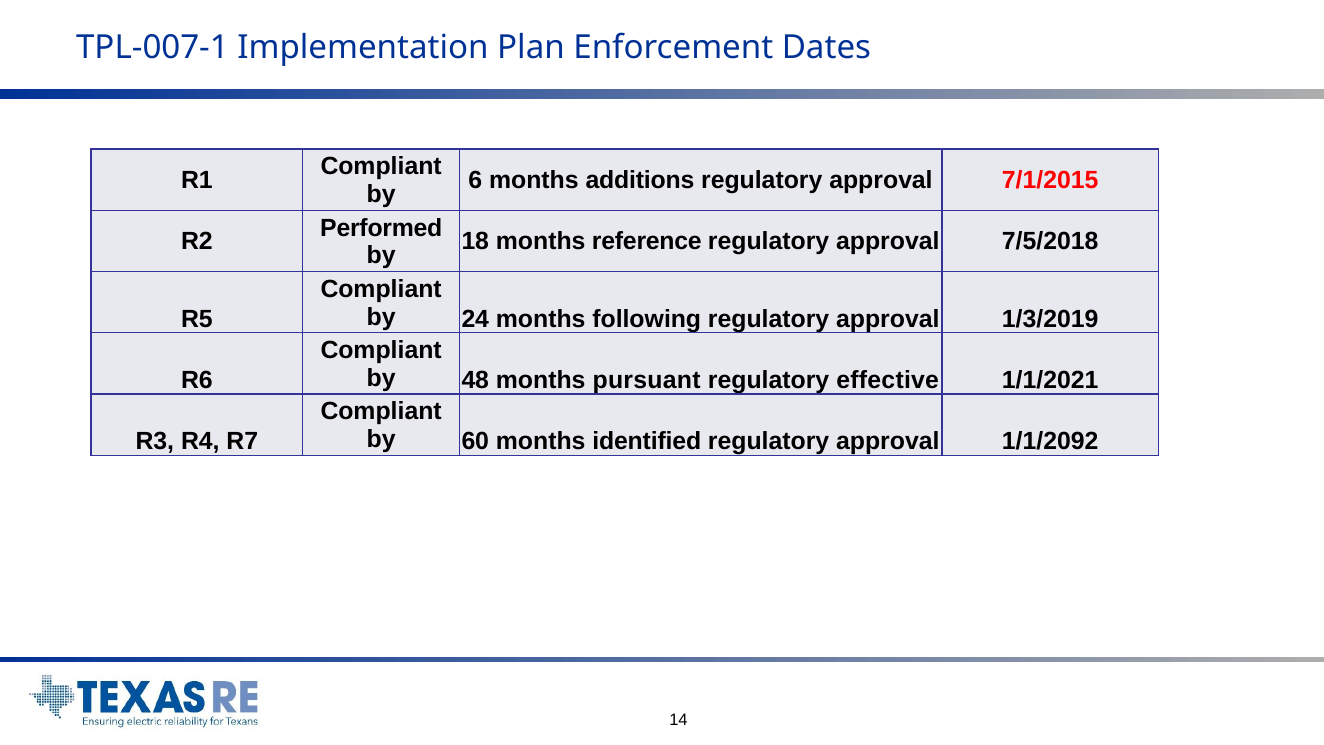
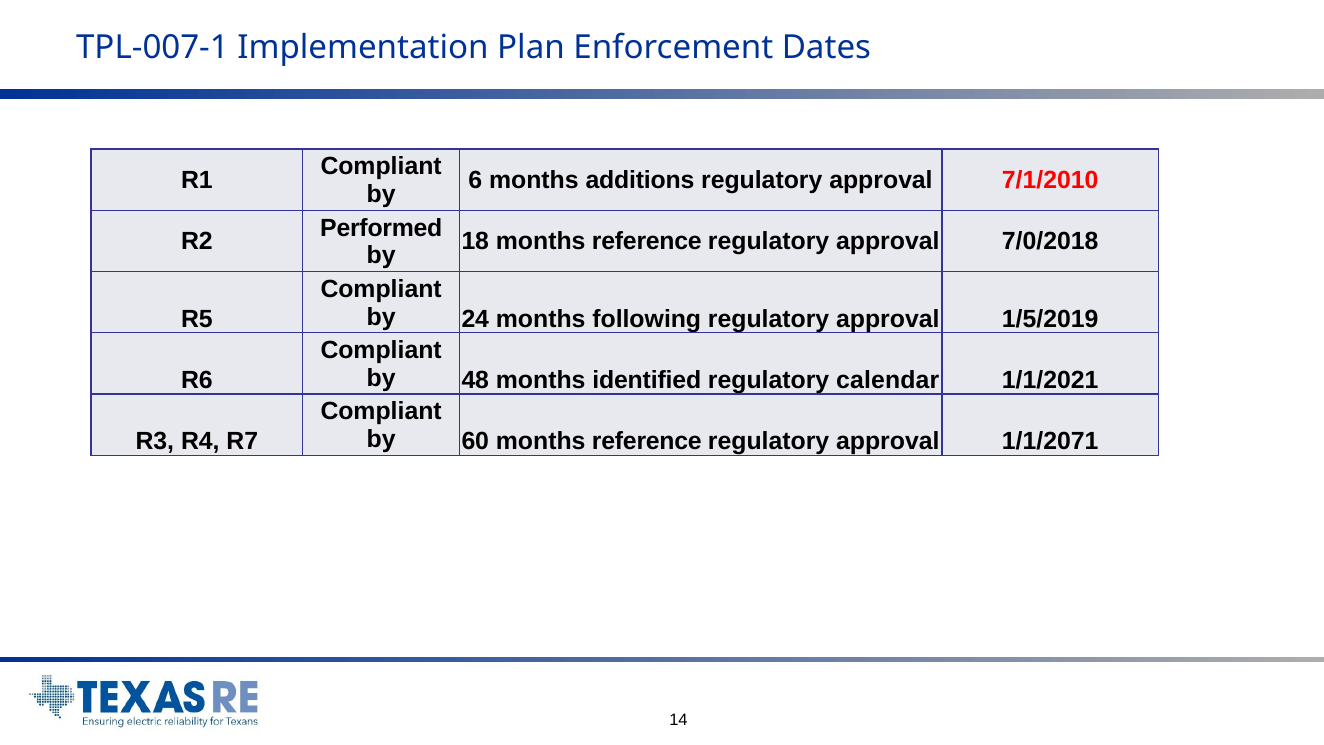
7/1/2015: 7/1/2015 -> 7/1/2010 (1050, 180)
7/5/2018: 7/5/2018 -> 7/0/2018 (1050, 242)
1/3/2019: 1/3/2019 -> 1/5/2019 (1050, 319)
pursuant: pursuant -> identified (647, 380)
effective: effective -> calendar (888, 380)
60 months identified: identified -> reference (647, 442)
1/1/2092: 1/1/2092 -> 1/1/2071 (1050, 442)
